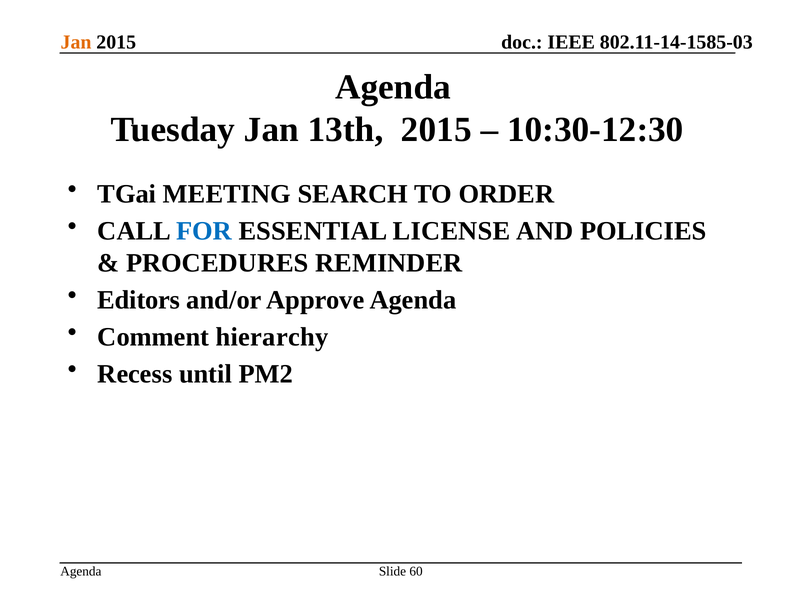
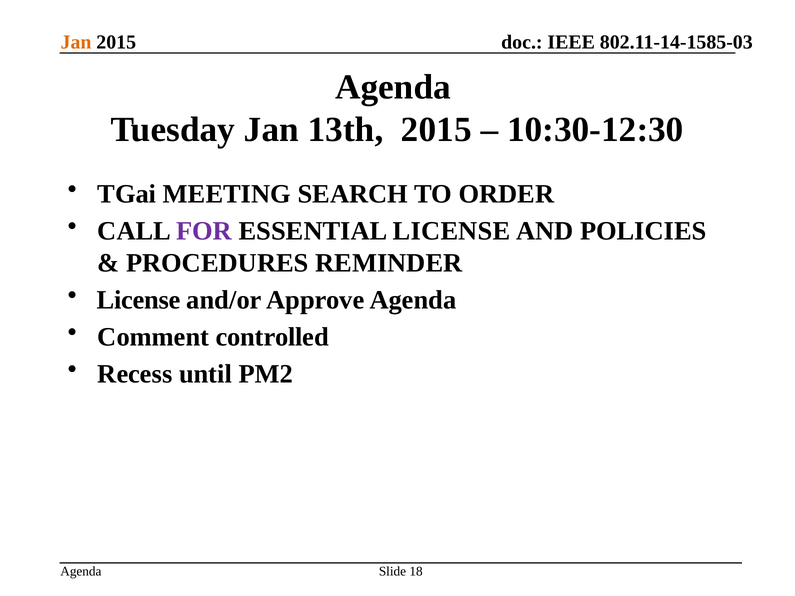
FOR colour: blue -> purple (204, 231)
Editors: Editors -> License (139, 300)
hierarchy: hierarchy -> controlled (272, 337)
60: 60 -> 18 (416, 572)
